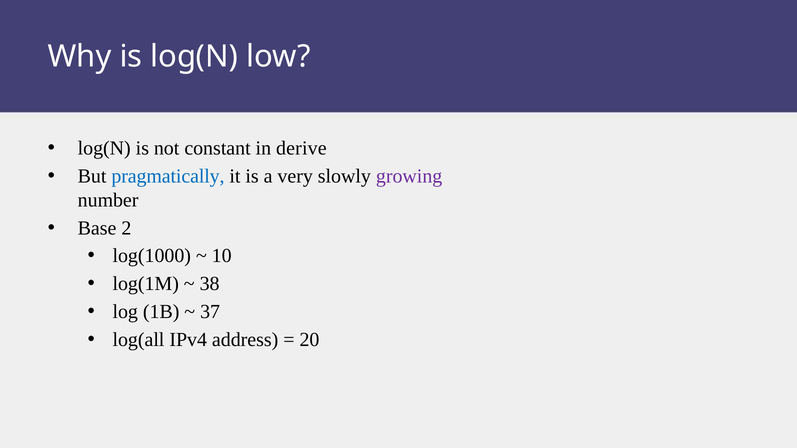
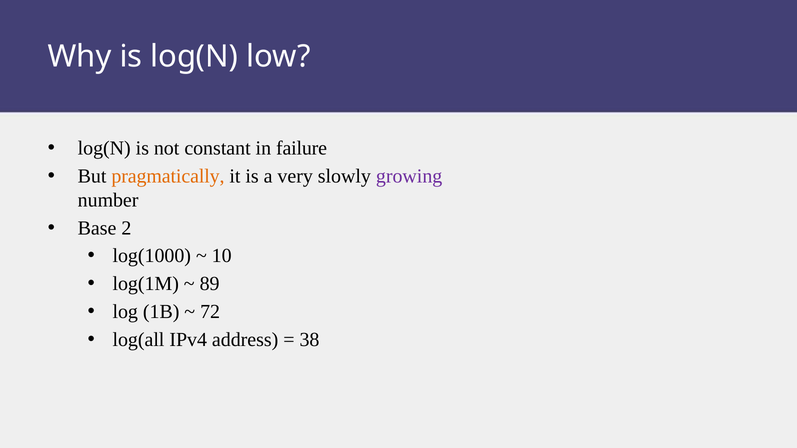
derive: derive -> failure (302, 148)
pragmatically colour: blue -> orange (168, 176)
38: 38 -> 89 (210, 284)
37: 37 -> 72 (210, 312)
20: 20 -> 38 (309, 340)
